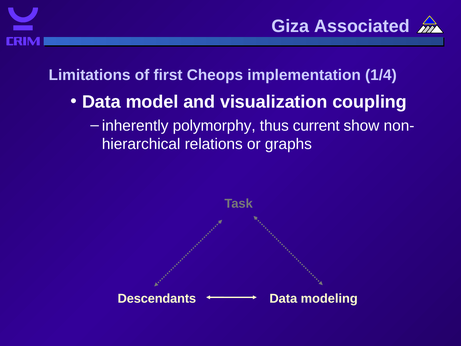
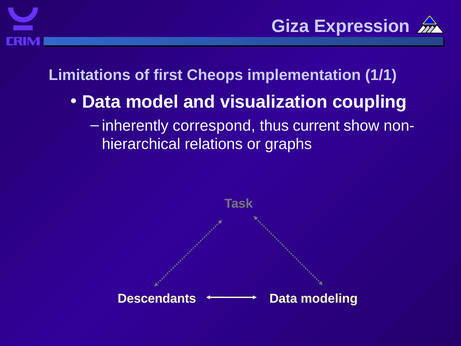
Associated: Associated -> Expression (362, 26)
1/4: 1/4 -> 1/1 (381, 75)
polymorphy: polymorphy -> correspond (214, 126)
